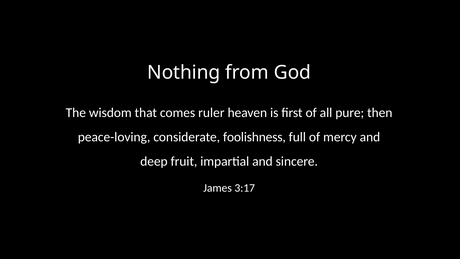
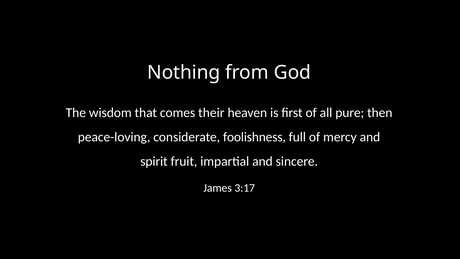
ruler: ruler -> their (211, 113)
deep: deep -> spirit (154, 161)
